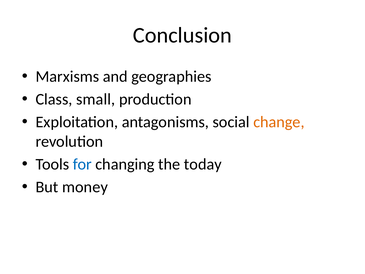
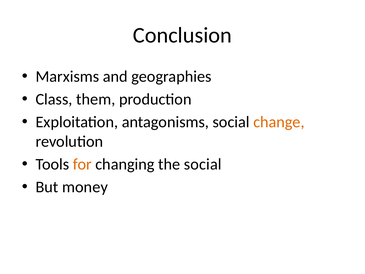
small: small -> them (96, 99)
for colour: blue -> orange (82, 164)
the today: today -> social (203, 164)
